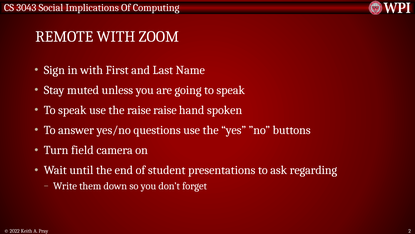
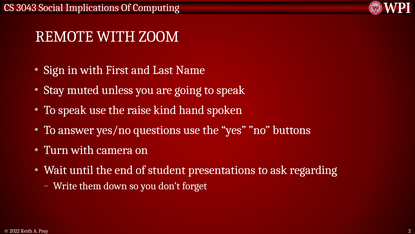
raise raise: raise -> kind (165, 110)
Turn field: field -> with (82, 150)
